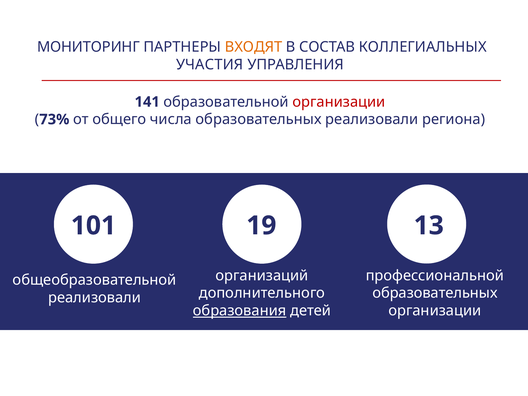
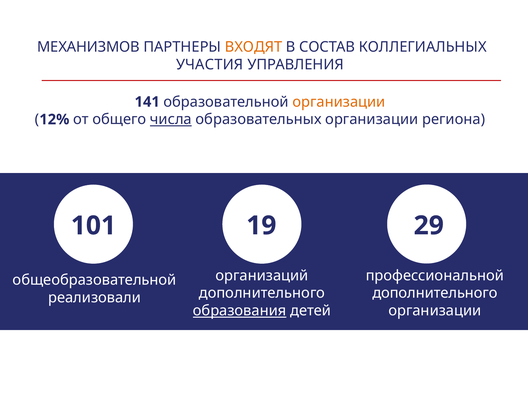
МОНИТОРИНГ: МОНИТОРИНГ -> МЕХАНИЗМОВ (88, 47)
организации colour: red -> orange (339, 102)
73%: 73% -> 12% (54, 119)
числа underline: none -> present (171, 119)
образовательных реализовали: реализовали -> организации (372, 119)
13: 13 -> 29 (429, 226)
образовательных: образовательных -> дополнительного (435, 293)
